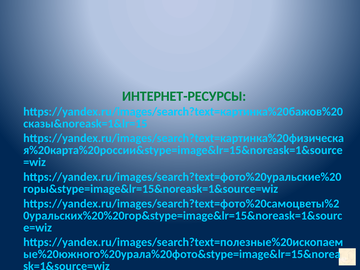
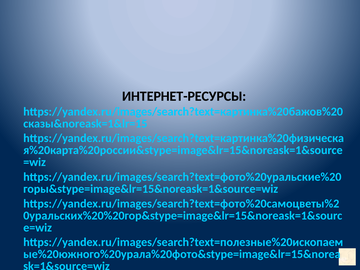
ИНТЕРНЕТ-РЕСУРСЫ colour: green -> black (184, 96)
